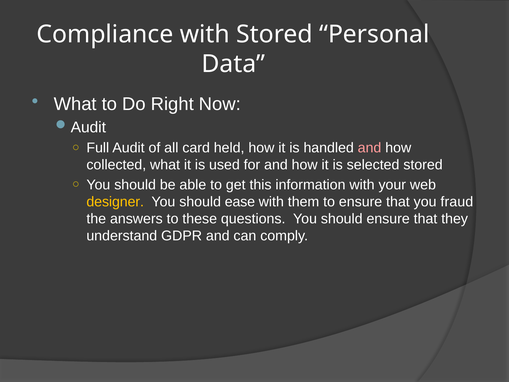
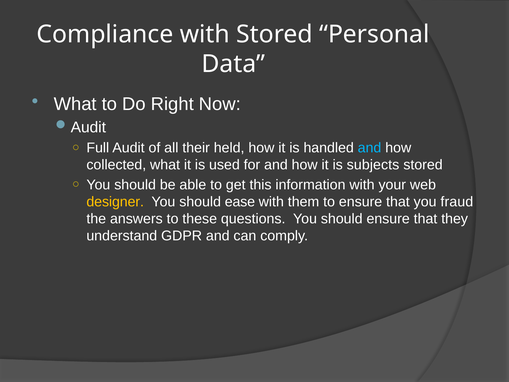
card: card -> their (196, 148)
and colour: pink -> light blue (370, 148)
selected: selected -> subjects (373, 165)
